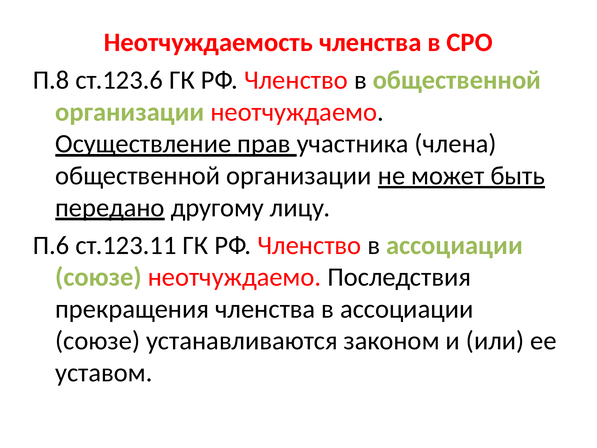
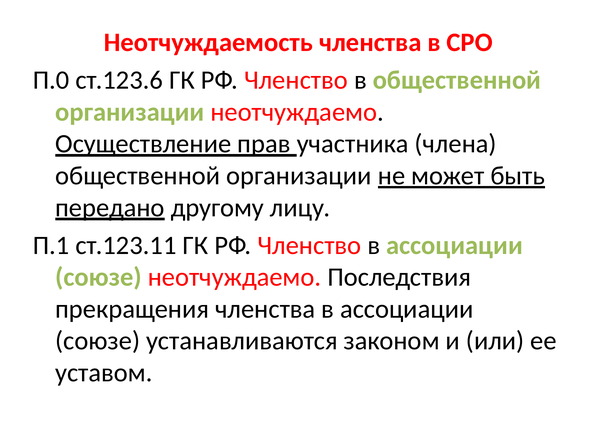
П.8: П.8 -> П.0 (51, 80)
П.6: П.6 -> П.1 (51, 245)
